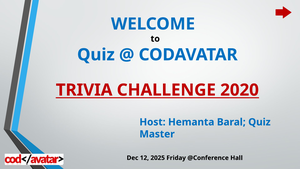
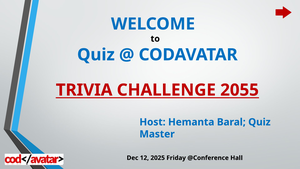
2020: 2020 -> 2055 (240, 90)
